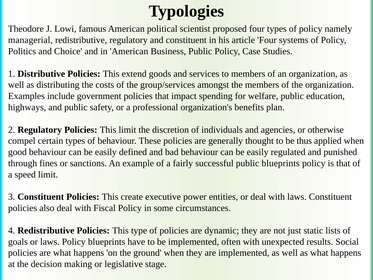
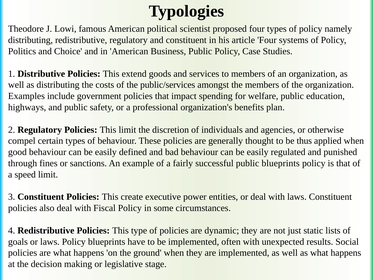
managerial: managerial -> distributing (30, 40)
group/services: group/services -> public/services (168, 85)
